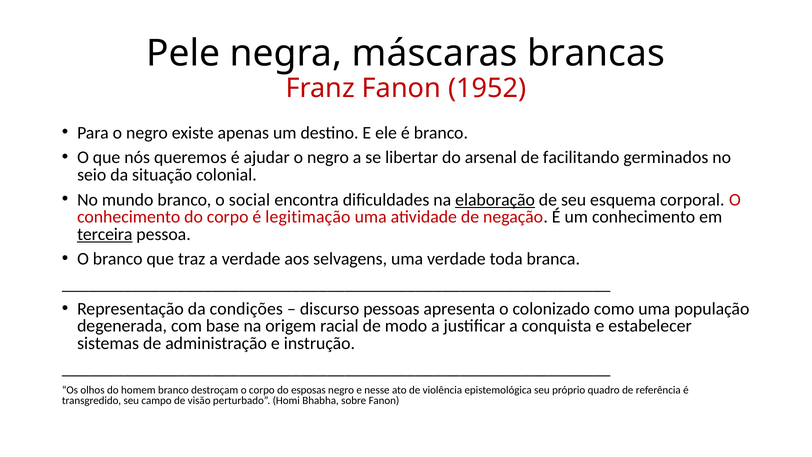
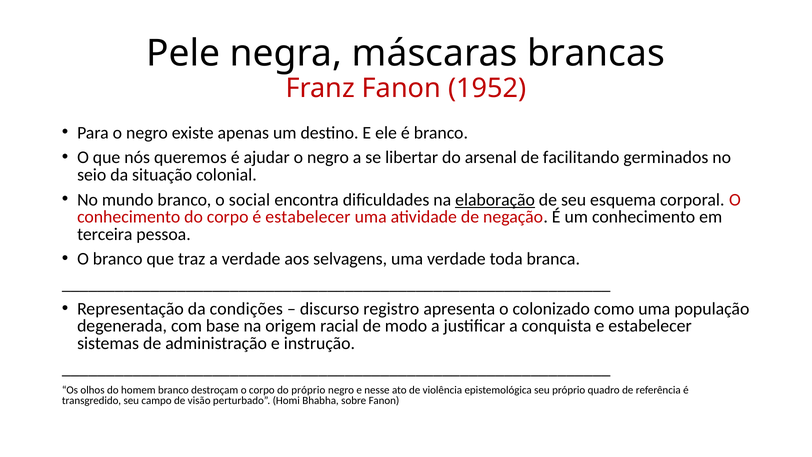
é legitimação: legitimação -> estabelecer (308, 217)
terceira underline: present -> none (105, 234)
pessoas: pessoas -> registro (391, 309)
do esposas: esposas -> próprio (308, 390)
